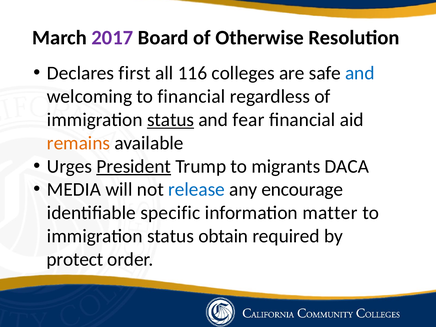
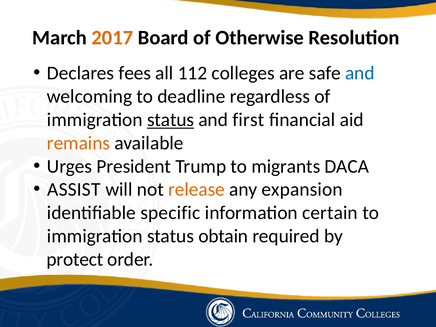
2017 colour: purple -> orange (112, 38)
first: first -> fees (135, 73)
116: 116 -> 112 (193, 73)
to financial: financial -> deadline (191, 97)
fear: fear -> first (248, 120)
President underline: present -> none (134, 166)
MEDIA: MEDIA -> ASSIST (74, 190)
release colour: blue -> orange (197, 190)
encourage: encourage -> expansion (302, 190)
matter: matter -> certain (330, 213)
